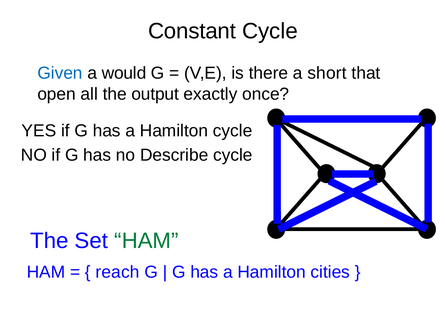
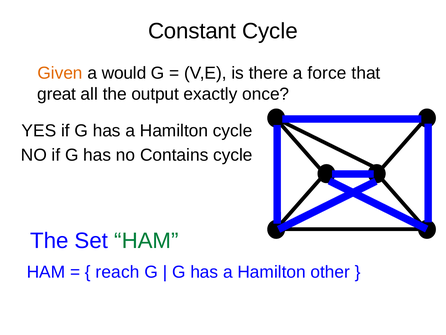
Given colour: blue -> orange (60, 73)
short: short -> force (327, 73)
open: open -> great (57, 94)
Describe: Describe -> Contains (174, 155)
cities: cities -> other (330, 272)
